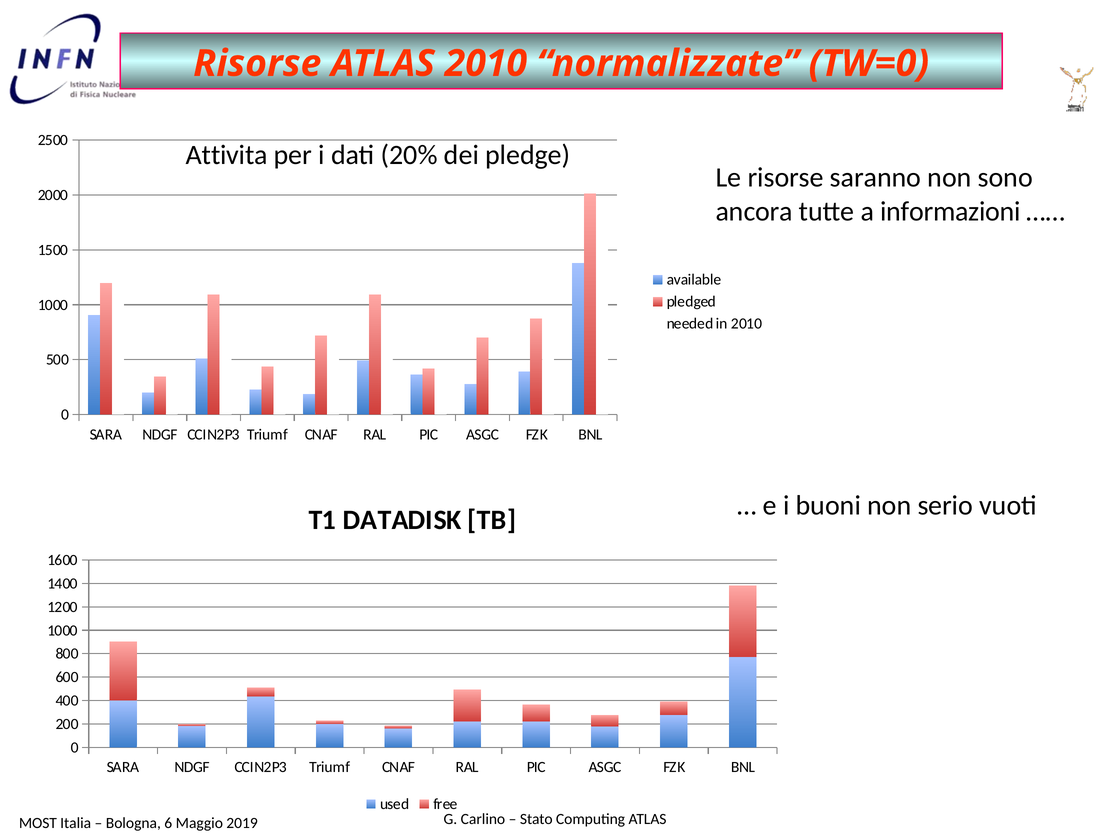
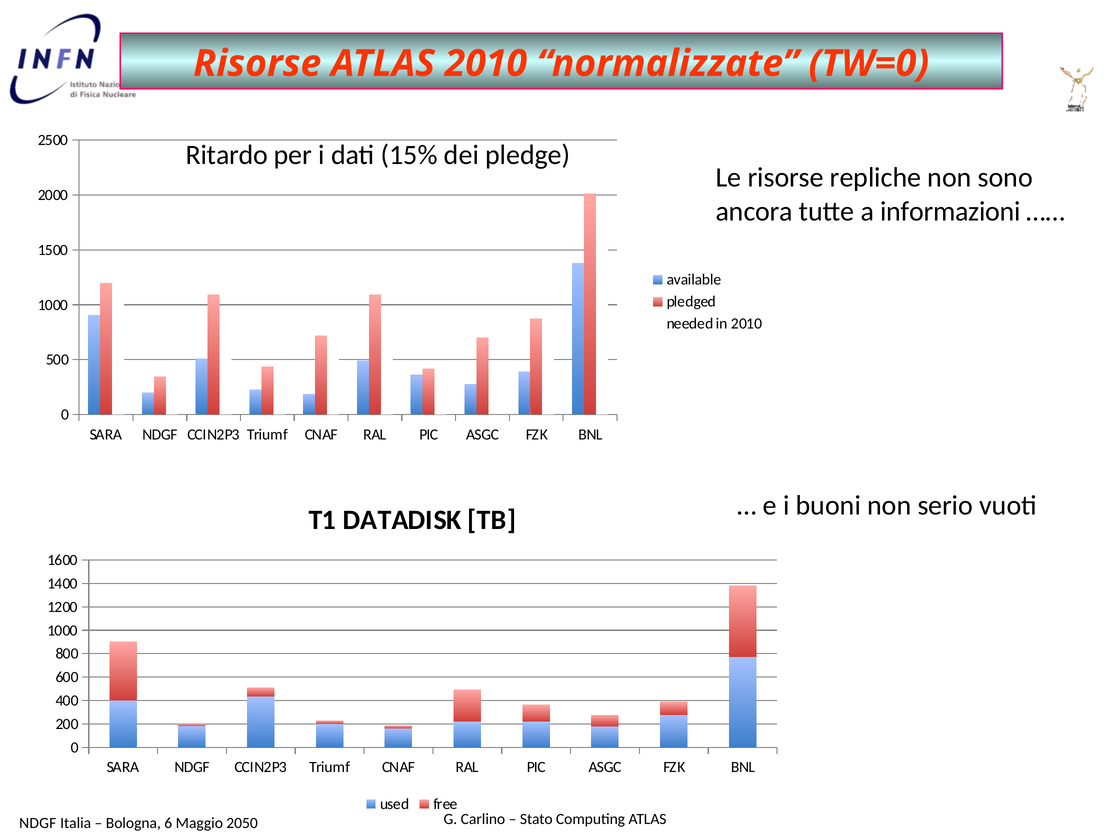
Attivita: Attivita -> Ritardo (227, 155)
20%: 20% -> 15% (409, 155)
saranno: saranno -> repliche (875, 178)
MOST: MOST -> NDGF (38, 823)
2019: 2019 -> 2050 (242, 823)
